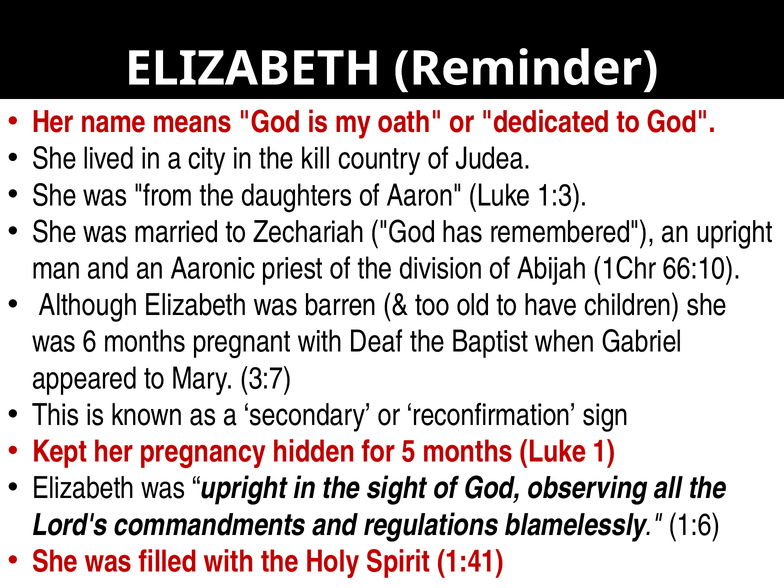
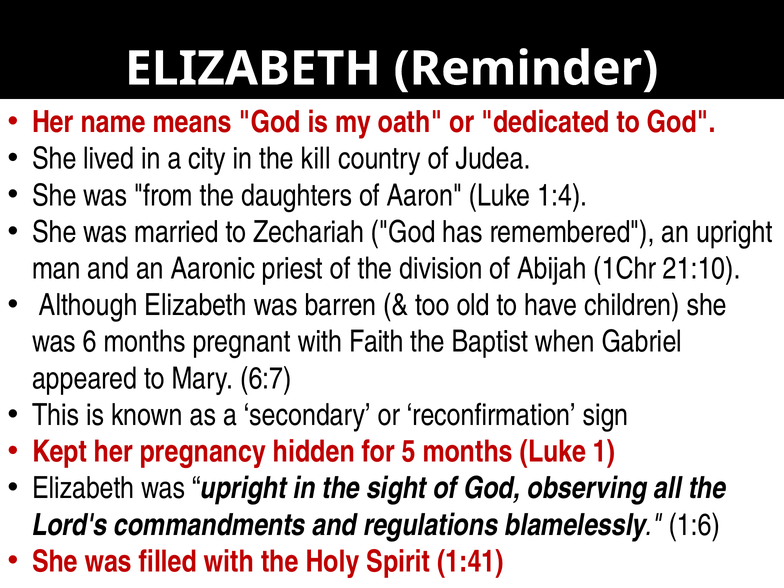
1:3: 1:3 -> 1:4 (562, 196)
66:10: 66:10 -> 21:10 (702, 269)
Deaf: Deaf -> Faith (376, 342)
3:7: 3:7 -> 6:7 (266, 379)
